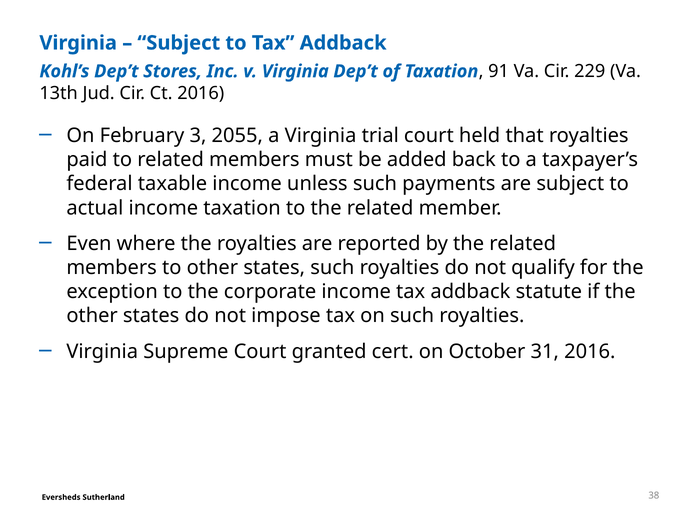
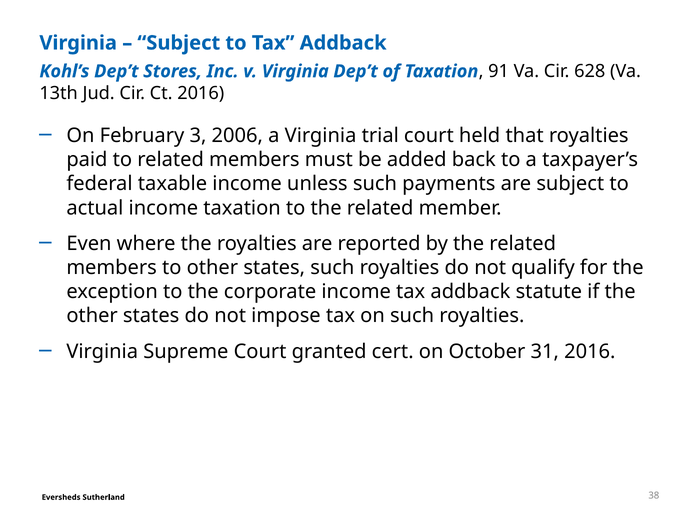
229: 229 -> 628 (590, 71)
2055: 2055 -> 2006 (237, 135)
